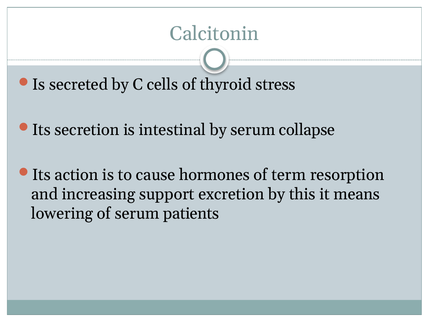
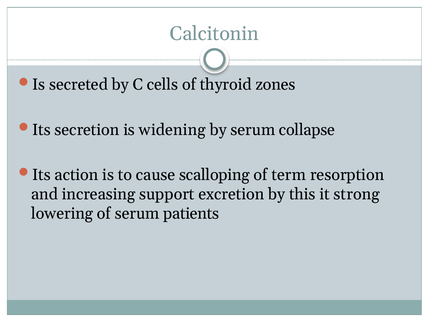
stress: stress -> zones (276, 85)
intestinal: intestinal -> widening (172, 130)
hormones: hormones -> scalloping (214, 175)
means: means -> strong (357, 194)
